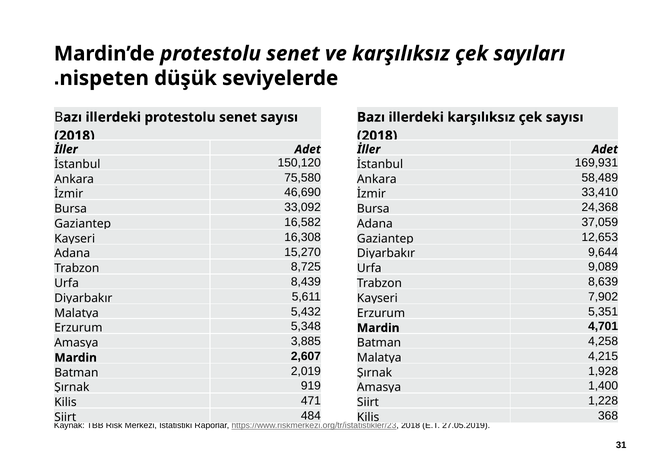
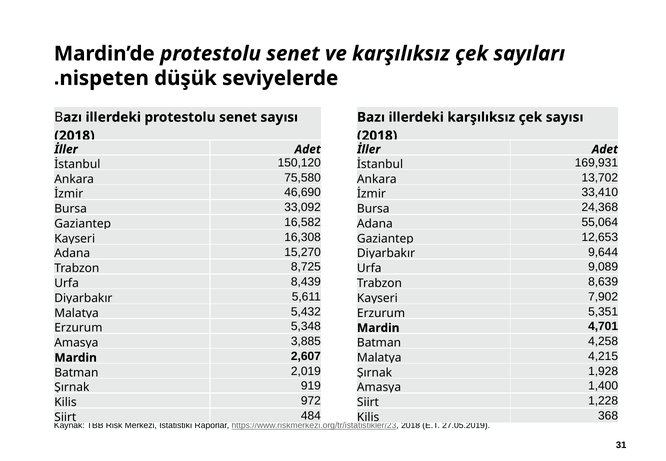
58,489: 58,489 -> 13,702 (600, 178)
37,059: 37,059 -> 55,064 (600, 222)
471: 471 -> 972 (311, 401)
